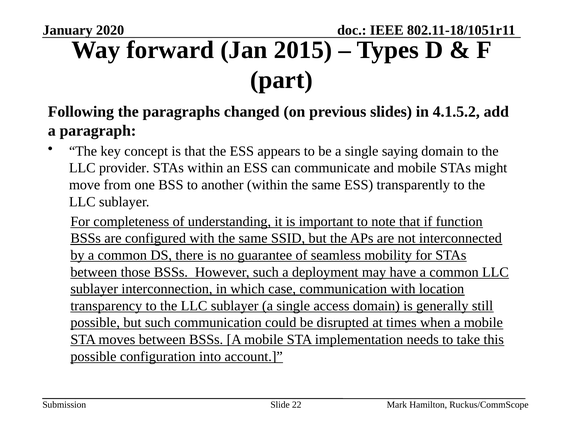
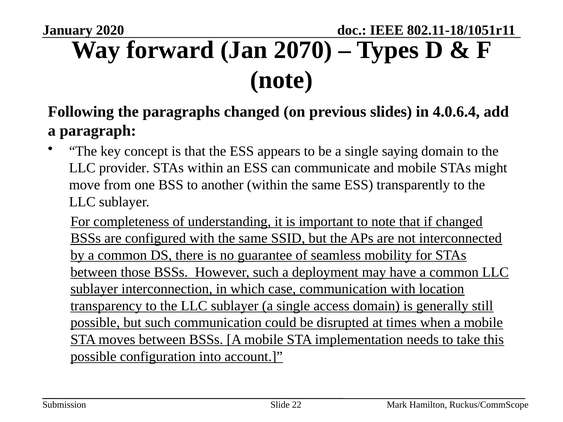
2015: 2015 -> 2070 (303, 50)
part: part -> note (281, 80)
4.1.5.2: 4.1.5.2 -> 4.0.6.4 (456, 112)
if function: function -> changed (459, 222)
